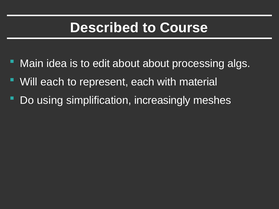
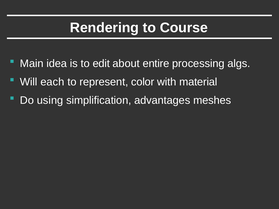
Described: Described -> Rendering (104, 28)
about about: about -> entire (156, 63)
represent each: each -> color (143, 82)
increasingly: increasingly -> advantages (162, 100)
